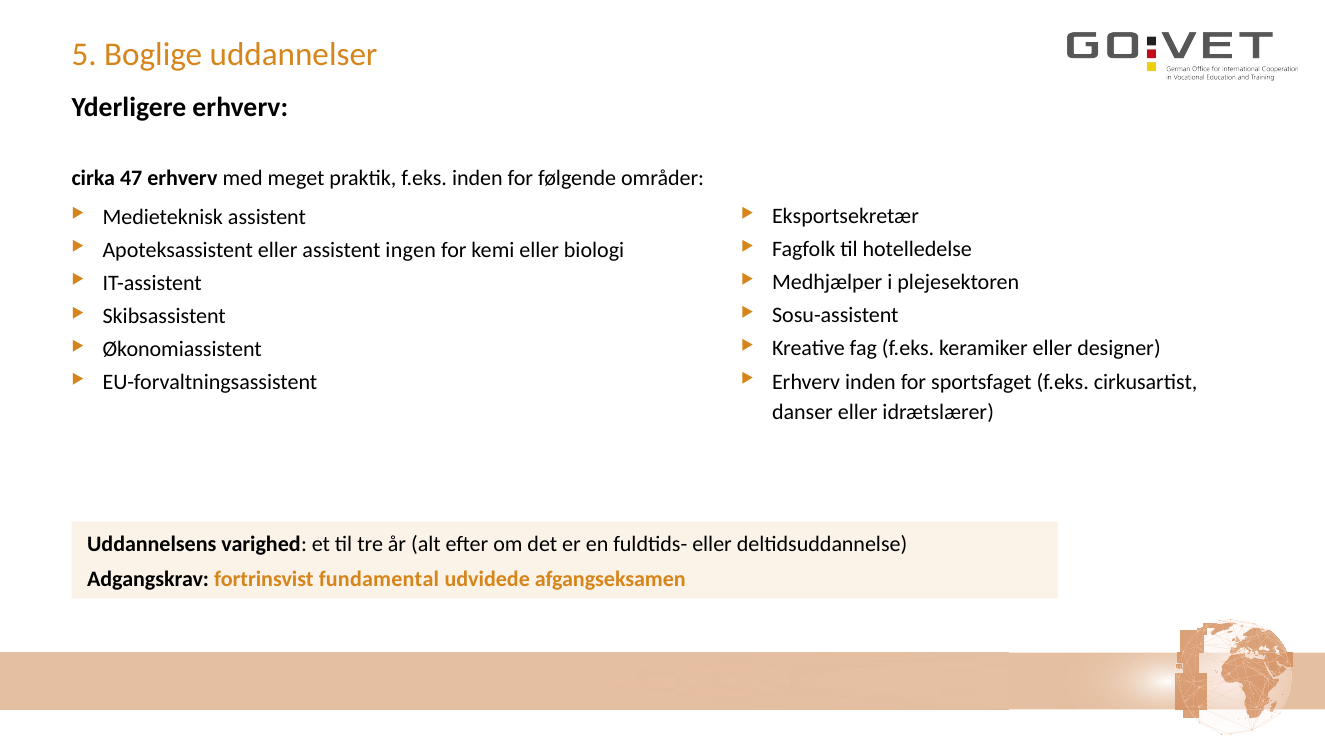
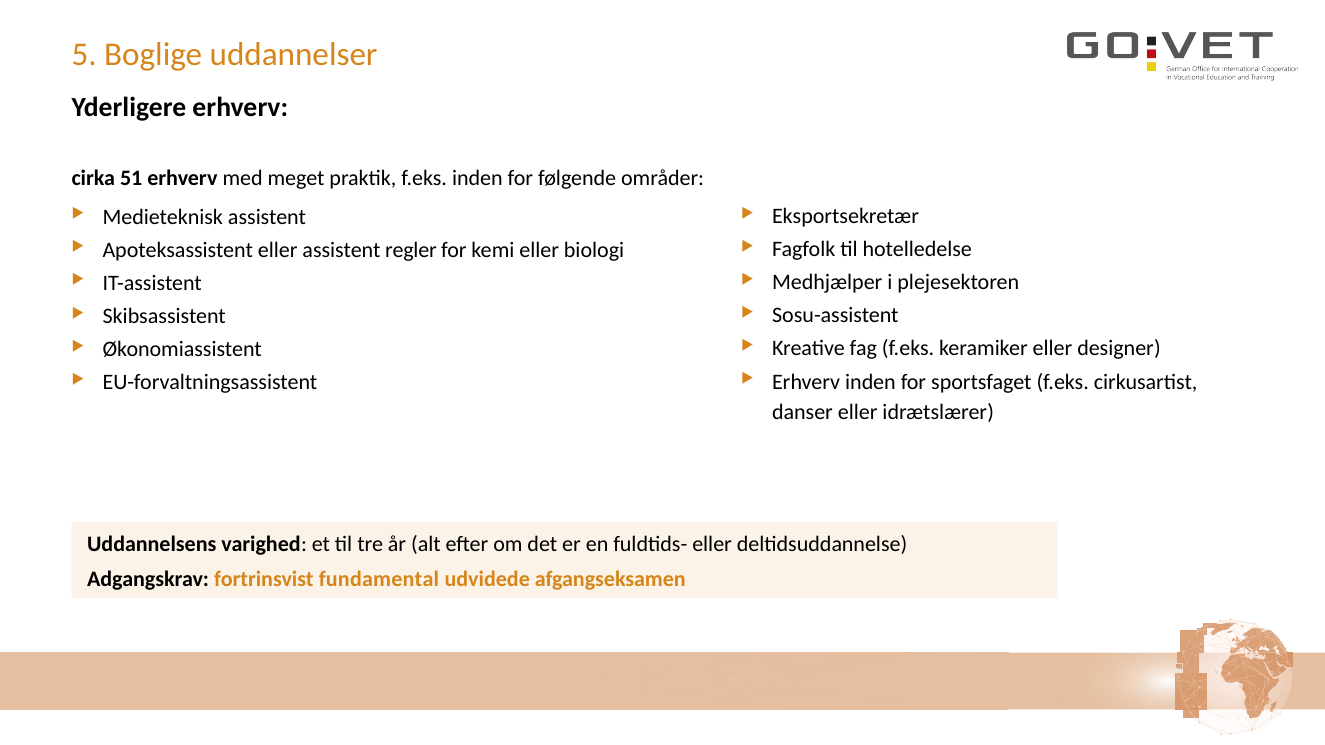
47: 47 -> 51 (131, 178)
ingen: ingen -> regler (411, 250)
